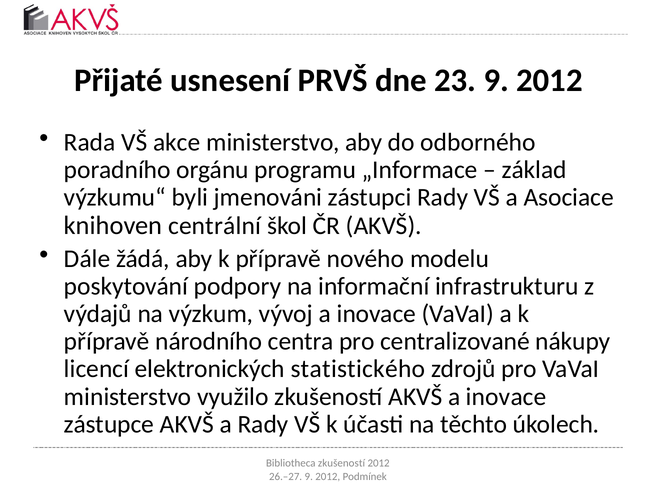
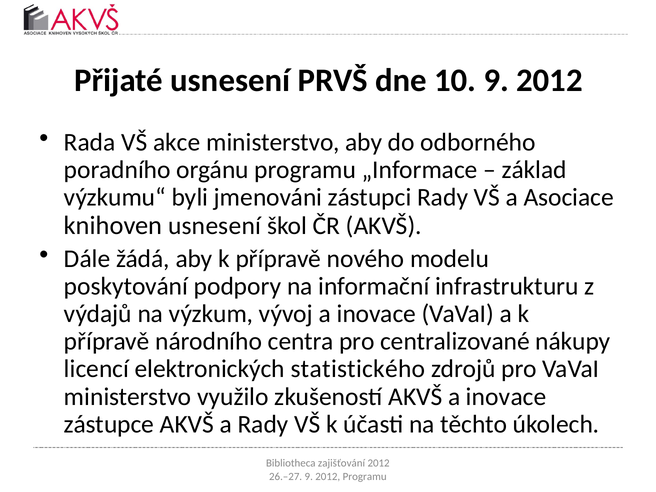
23: 23 -> 10 (455, 80)
knihoven centrální: centrální -> usnesení (215, 226)
Bibliotheca zkušeností: zkušeností -> zajišťování (342, 463)
2012 Podmínek: Podmínek -> Programu (365, 476)
